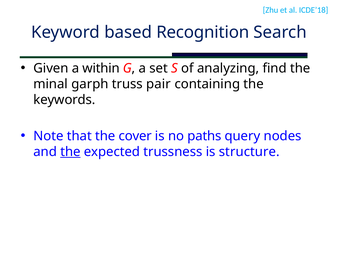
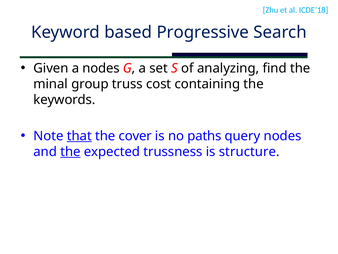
Recognition: Recognition -> Progressive (203, 32)
a within: within -> nodes (101, 68)
garph: garph -> group (90, 84)
pair: pair -> cost (159, 84)
that underline: none -> present (79, 136)
